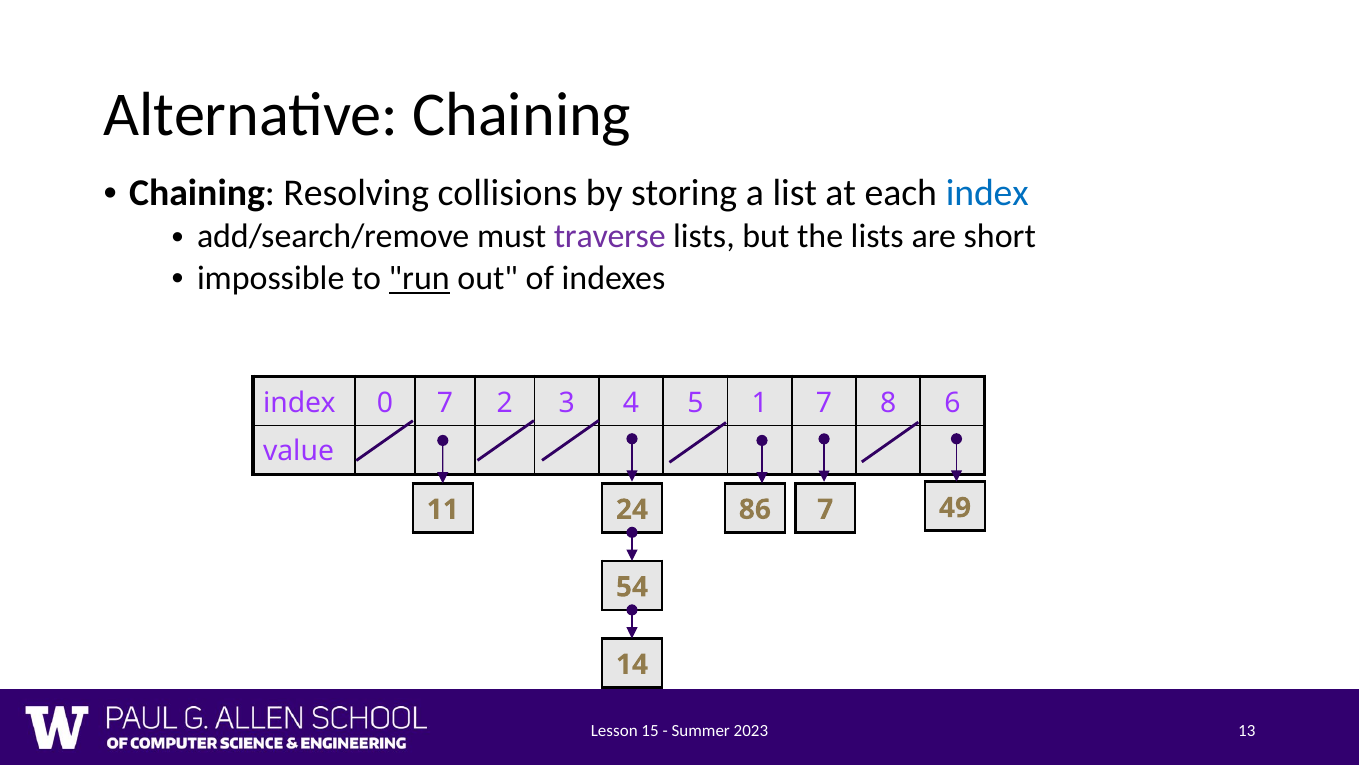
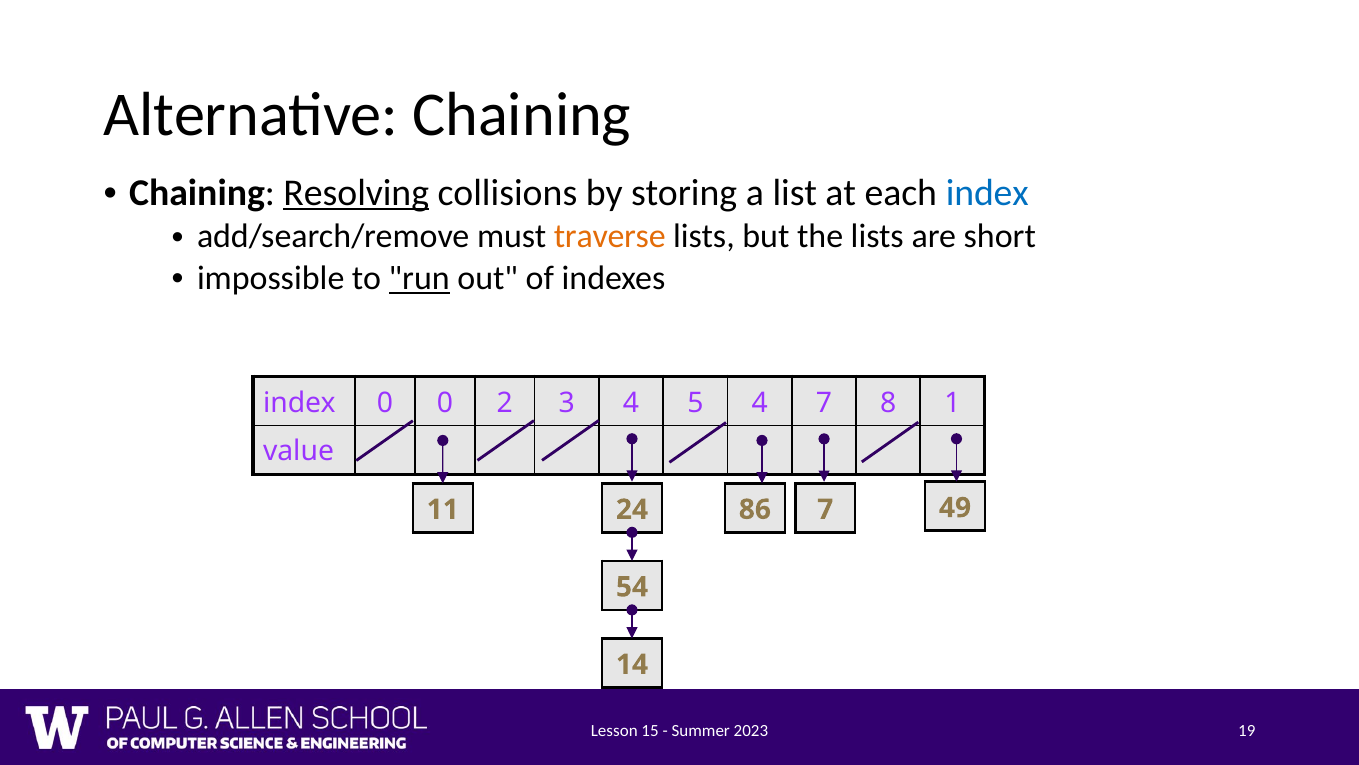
Resolving underline: none -> present (356, 193)
traverse colour: purple -> orange (610, 237)
0 7: 7 -> 0 (445, 402)
5 1: 1 -> 4 (760, 402)
6: 6 -> 1 (952, 402)
13: 13 -> 19 (1247, 730)
